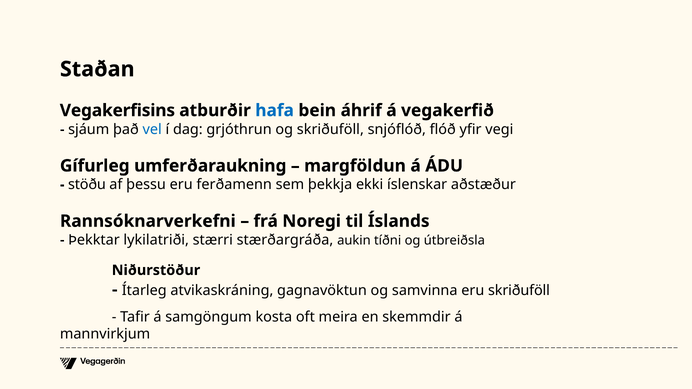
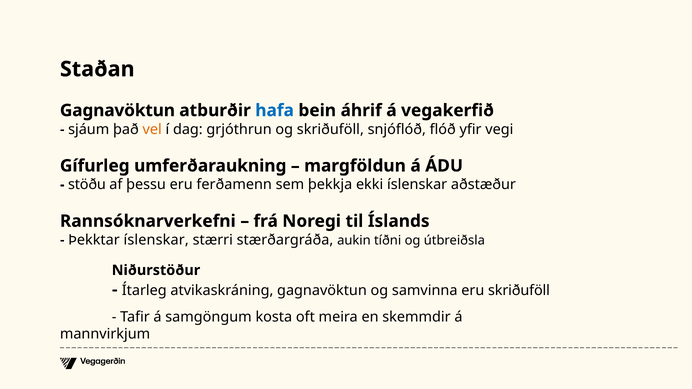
Vegakerfisins: Vegakerfisins -> Gagnavöktun (117, 111)
vel colour: blue -> orange (152, 129)
Þekktar lykilatriði: lykilatriði -> íslenskar (156, 240)
